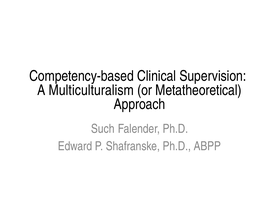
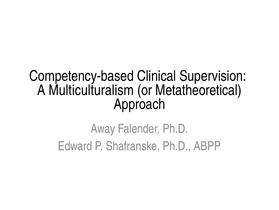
Such: Such -> Away (103, 128)
